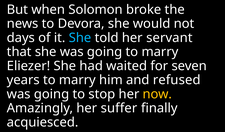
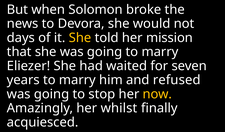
She colour: light blue -> yellow (80, 38)
servant: servant -> mission (169, 38)
suffer: suffer -> whilst (119, 108)
